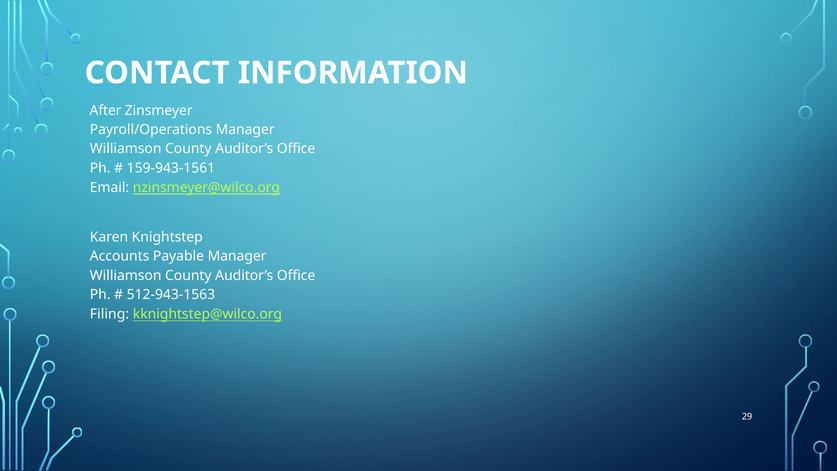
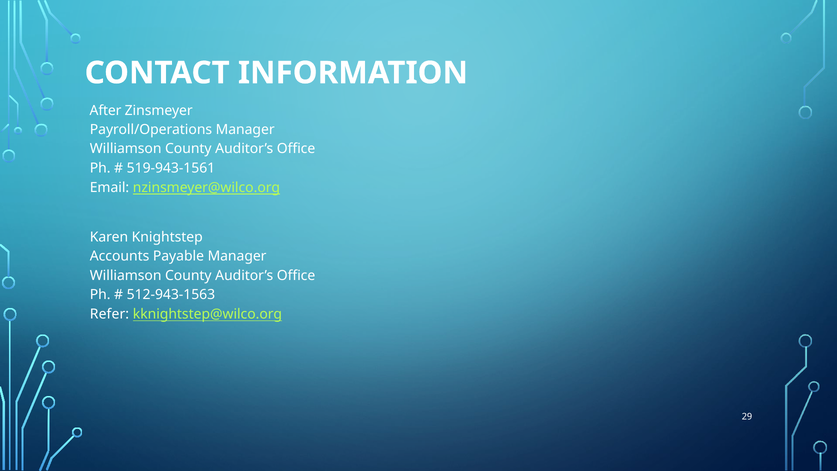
159-943-1561: 159-943-1561 -> 519-943-1561 (171, 168)
Filing: Filing -> Refer (109, 314)
